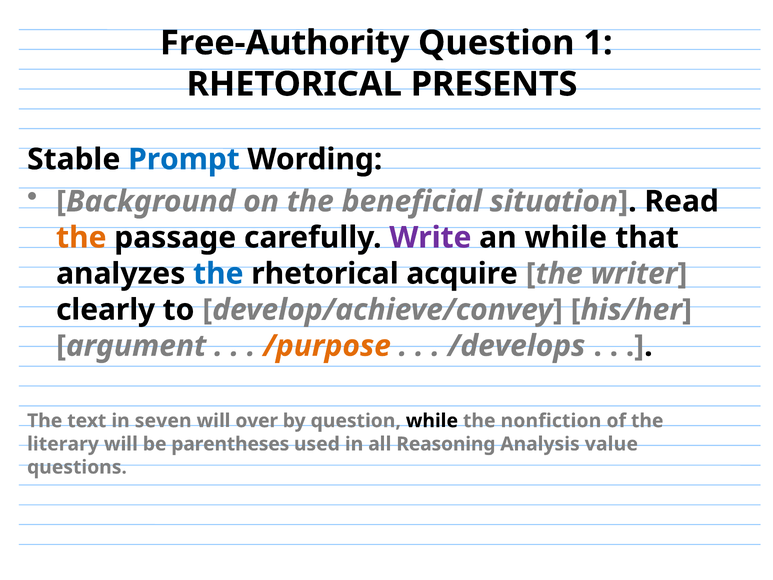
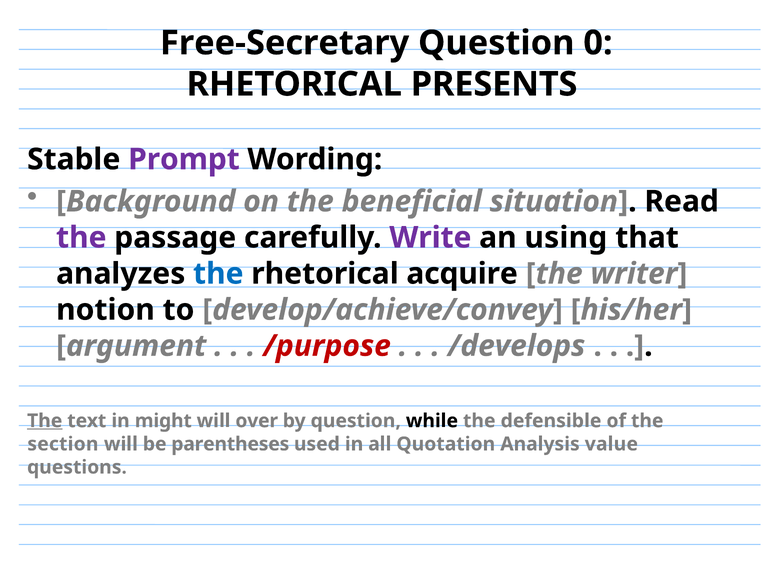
Free-Authority: Free-Authority -> Free-Secretary (285, 43)
1: 1 -> 0 (598, 43)
Prompt colour: blue -> purple (184, 159)
the colour: orange -> purple (81, 237)
an while: while -> using (566, 237)
clearly: clearly -> notion (105, 310)
/purpose colour: orange -> red (327, 346)
The underline: none -> present (45, 421)
seven: seven -> might (163, 421)
nonfiction: nonfiction -> defensible (551, 421)
literary: literary -> section (63, 444)
Reasoning: Reasoning -> Quotation (446, 444)
